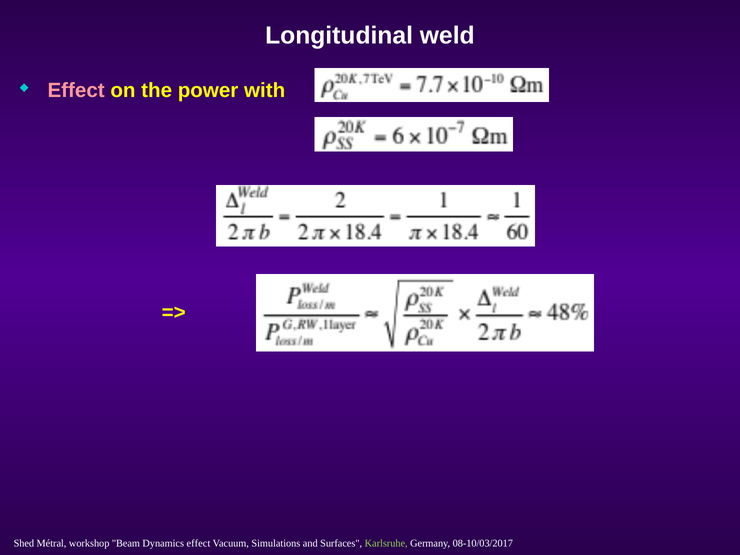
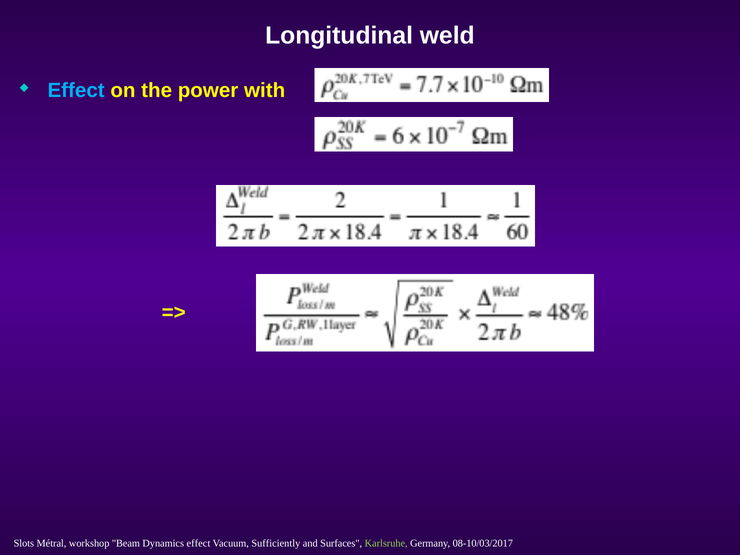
Effect colour: pink -> light blue (76, 90)
Shed: Shed -> Slots (24, 543)
Simulations: Simulations -> Sufficiently (276, 543)
